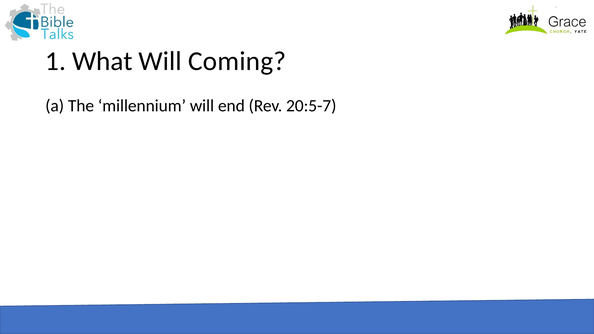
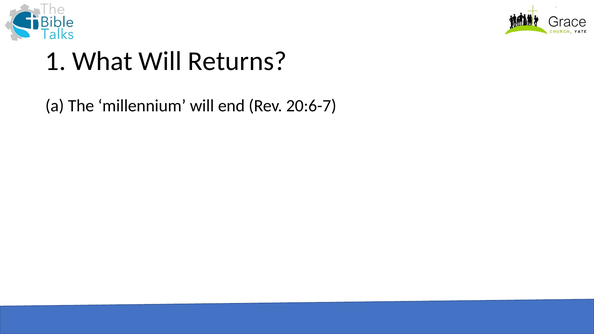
Coming: Coming -> Returns (237, 61)
20:5-7: 20:5-7 -> 20:6-7 (311, 106)
